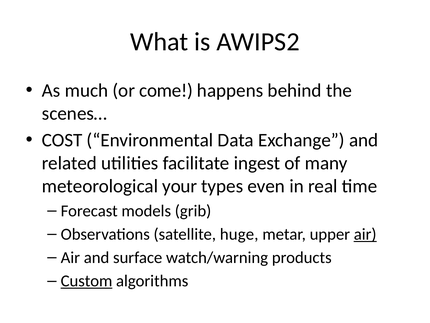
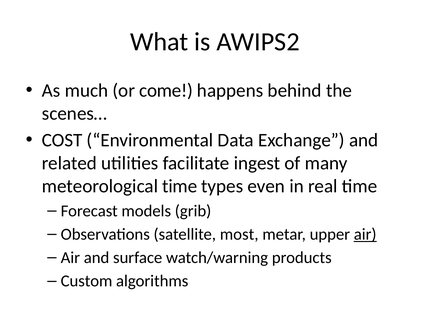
meteorological your: your -> time (180, 186)
huge: huge -> most (239, 234)
Custom underline: present -> none (87, 281)
